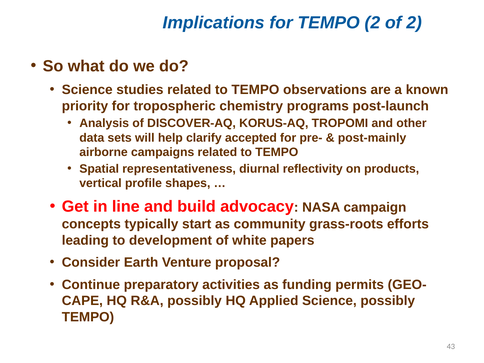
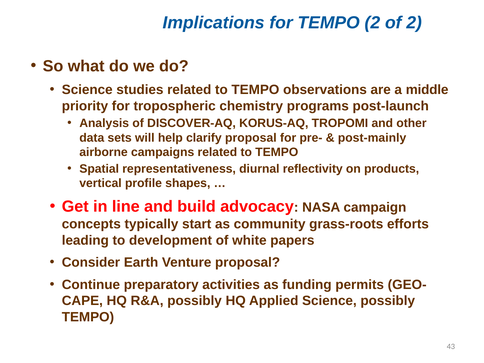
known: known -> middle (427, 90)
clarify accepted: accepted -> proposal (251, 138)
